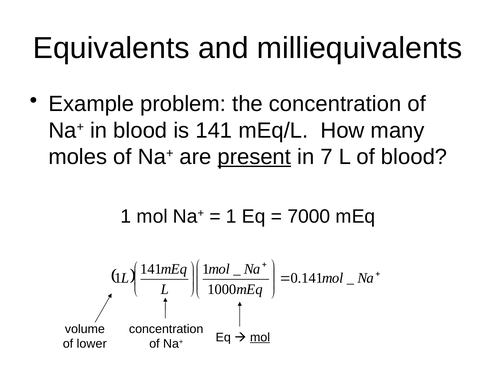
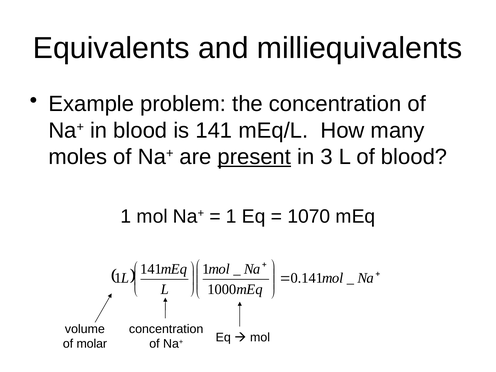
7: 7 -> 3 (327, 157)
7000: 7000 -> 1070 (309, 216)
mol underline: present -> none (260, 337)
lower: lower -> molar (92, 344)
